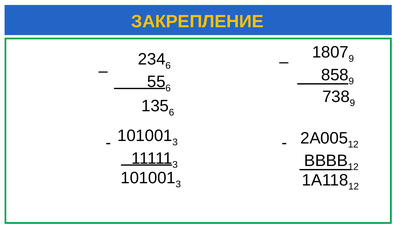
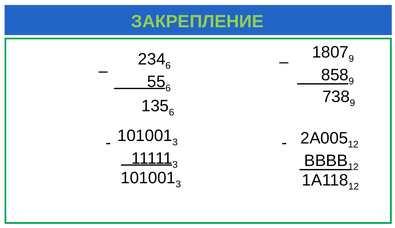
ЗАКРЕПЛЕНИЕ colour: yellow -> light green (197, 21)
